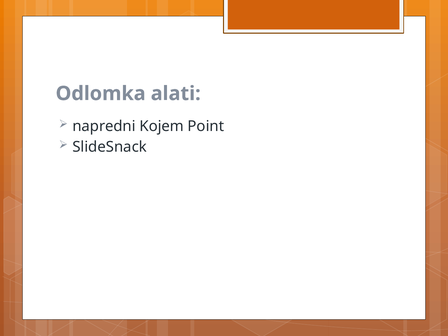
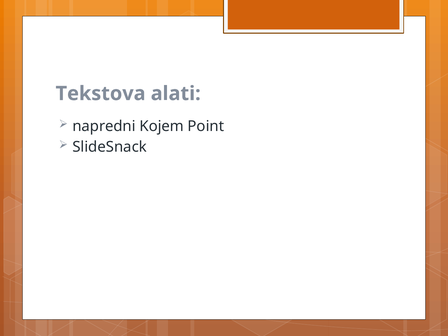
Odlomka: Odlomka -> Tekstova (101, 94)
